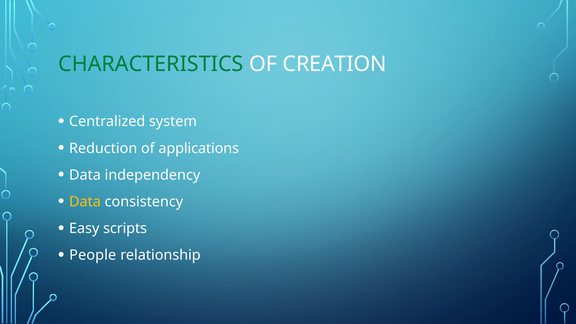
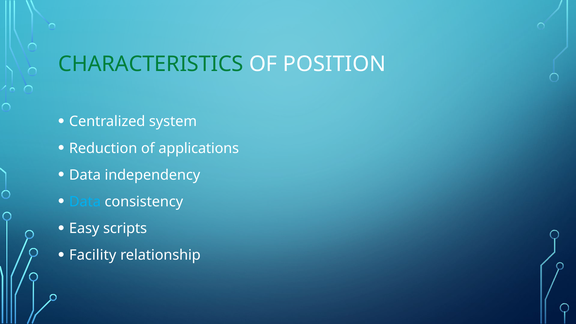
CREATION: CREATION -> POSITION (334, 64)
Data colour: yellow -> light blue (85, 202)
People: People -> Facility (93, 255)
